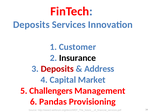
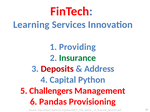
Deposits: Deposits -> Learning (31, 25)
Customer: Customer -> Providing (77, 47)
Insurance colour: black -> green (77, 58)
Market: Market -> Python (92, 80)
